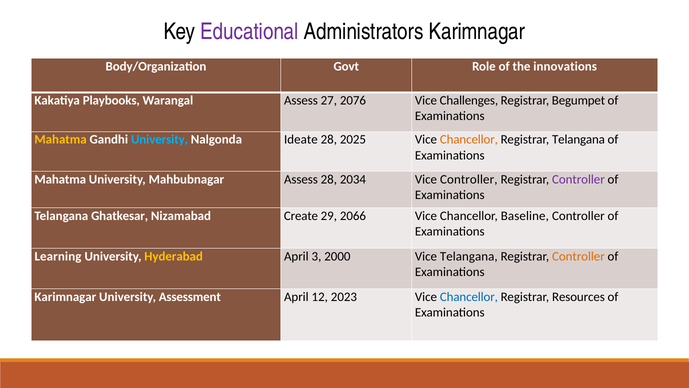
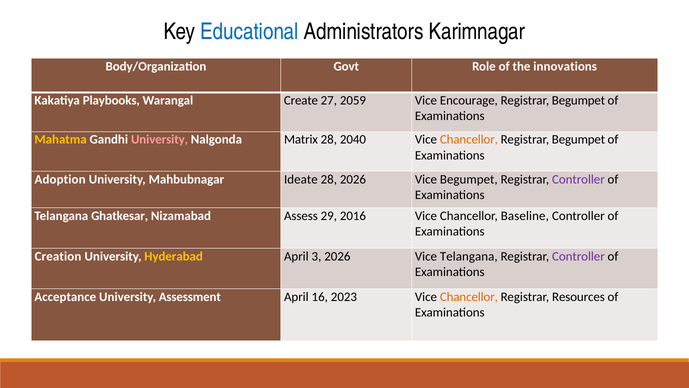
Educational colour: purple -> blue (249, 32)
Warangal Assess: Assess -> Create (301, 100)
2076: 2076 -> 2059 (353, 100)
Challenges: Challenges -> Encourage (469, 100)
University colour: light blue -> pink (160, 139)
Ideate: Ideate -> Matrix (301, 139)
2025: 2025 -> 2040 (353, 139)
Telangana: Telangana -> Begumpet (578, 139)
Mahatma: Mahatma -> Adoption (60, 179)
Mahbubnagar Assess: Assess -> Ideate (301, 179)
28 2034: 2034 -> 2026 (353, 179)
Vice Controller: Controller -> Begumpet (469, 179)
Create: Create -> Assess (301, 215)
2066: 2066 -> 2016 (353, 215)
Learning: Learning -> Creation (58, 256)
3 2000: 2000 -> 2026 (337, 256)
Controller colour: orange -> purple (578, 256)
Karimnagar: Karimnagar -> Acceptance (65, 296)
12: 12 -> 16 (320, 296)
Chancellor colour: blue -> orange (469, 296)
